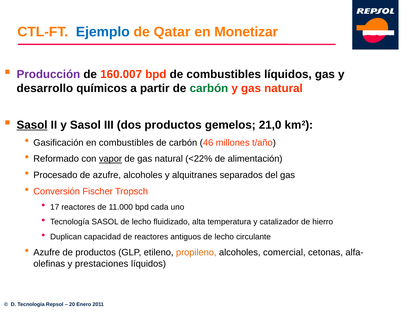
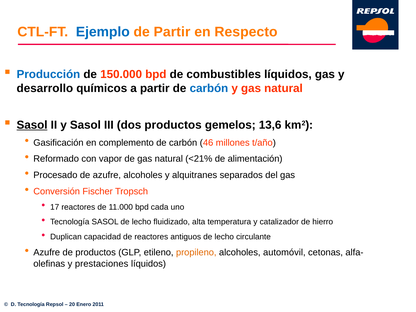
de Qatar: Qatar -> Partir (172, 32)
Monetizar: Monetizar -> Respecto (246, 32)
Producción colour: purple -> blue (48, 74)
160.007: 160.007 -> 150.000 (121, 74)
carbón colour: green -> blue (209, 88)
21,0: 21,0 -> 13,6 (270, 125)
en combustibles: combustibles -> complemento (126, 143)
vapor underline: present -> none (110, 159)
<22%: <22% -> <21% (199, 159)
comercial: comercial -> automóvil (284, 253)
